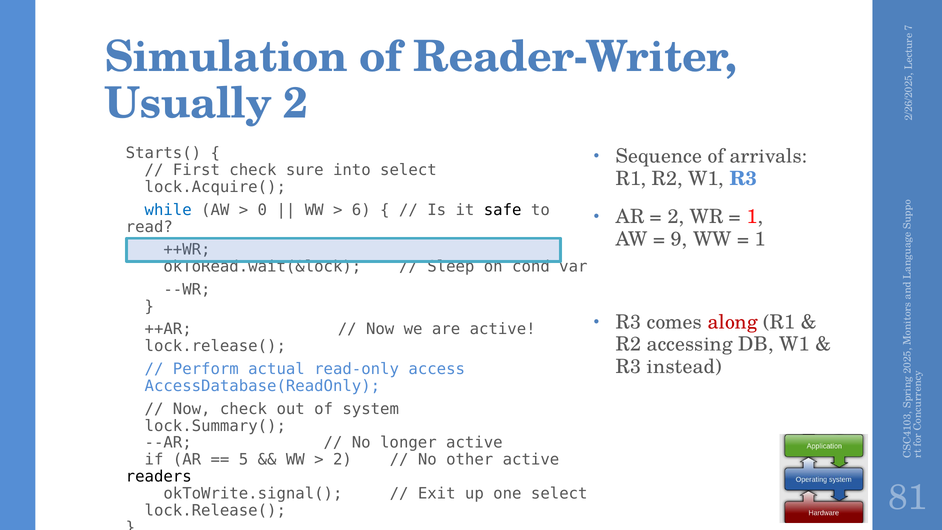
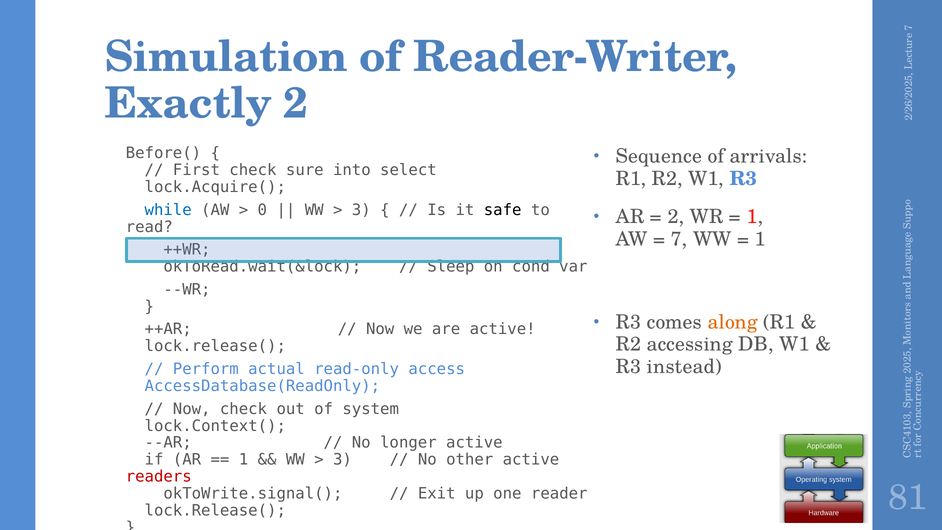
Usually: Usually -> Exactly (188, 104)
Starts(: Starts( -> Before( (163, 153)
6: 6 -> 3 (361, 210)
9: 9 -> 7 (679, 239)
along colour: red -> orange (733, 322)
lock.Summary(: lock.Summary( -> lock.Context( (215, 426)
5: 5 -> 1 (243, 460)
2: 2 -> 3 (342, 460)
readers colour: black -> red (159, 477)
one select: select -> reader (559, 493)
